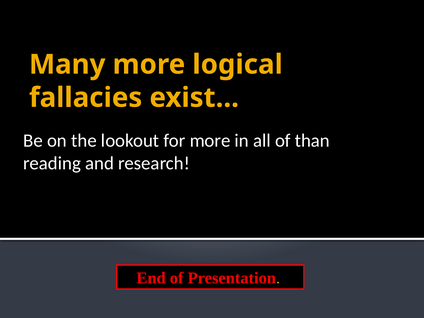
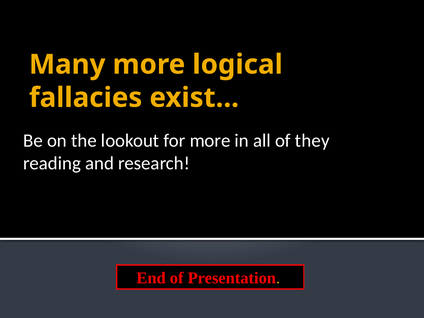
than: than -> they (312, 141)
